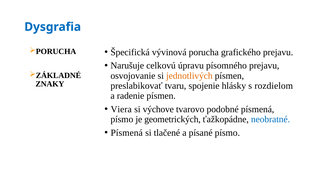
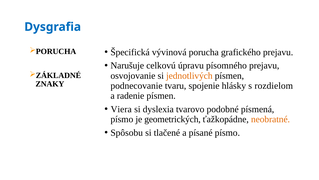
preslabikovať: preslabikovať -> podnecovanie (137, 85)
výchove: výchove -> dyslexia (158, 109)
neobratné colour: blue -> orange (270, 119)
Písmená: Písmená -> Spôsobu (127, 132)
